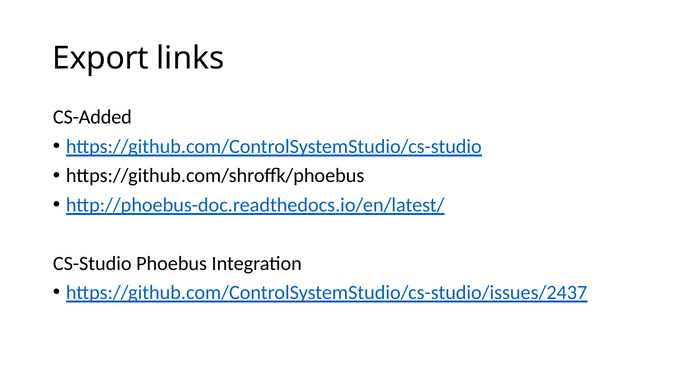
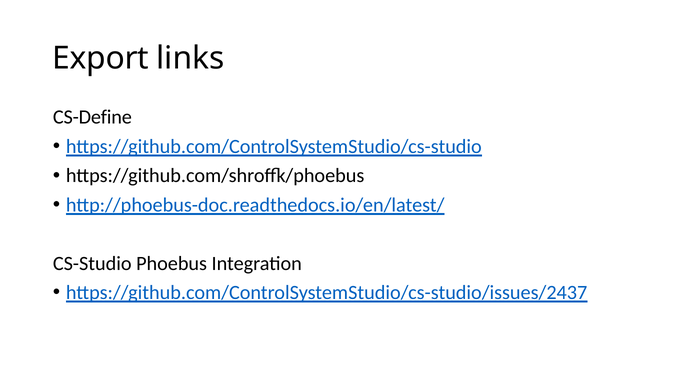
CS-Added: CS-Added -> CS-Define (92, 117)
